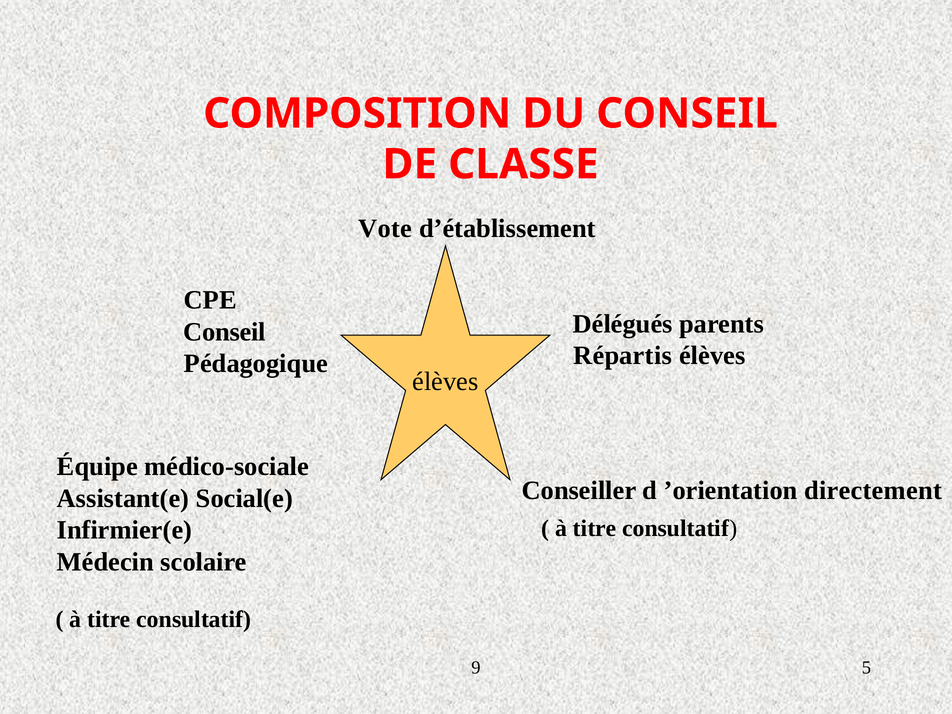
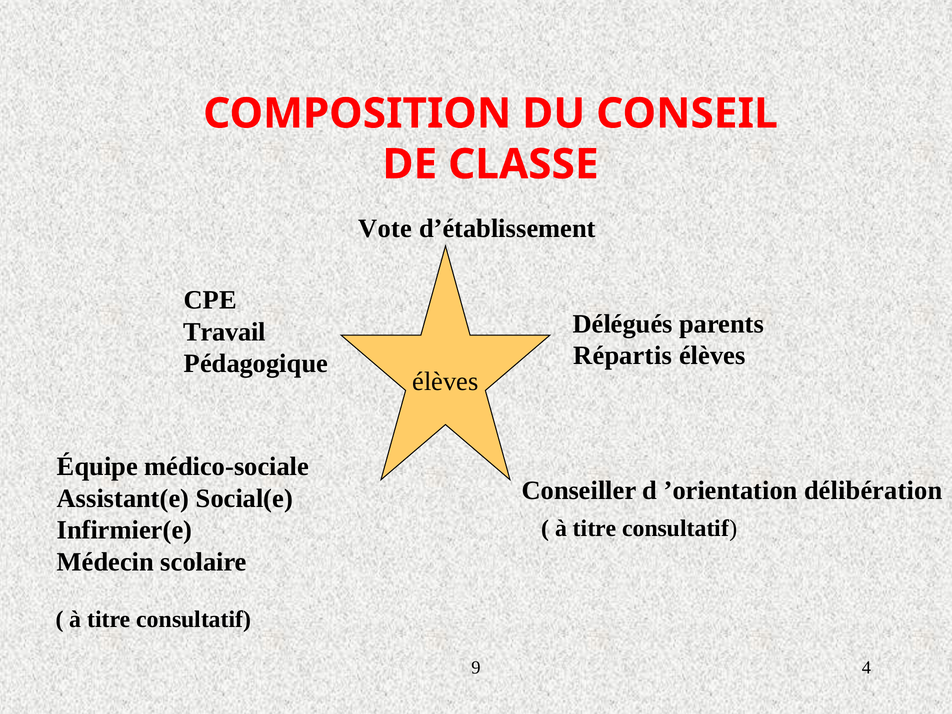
Conseil: Conseil -> Travail (224, 332)
directement: directement -> délibération (873, 490)
5: 5 -> 4 (866, 668)
